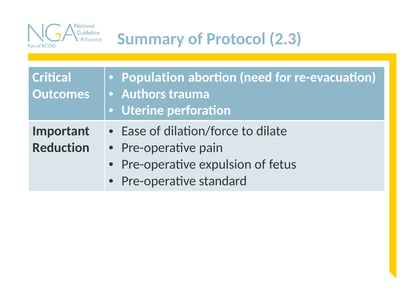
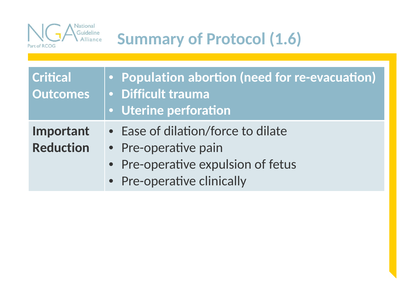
2.3: 2.3 -> 1.6 (285, 39)
Authors: Authors -> Difficult (144, 94)
standard: standard -> clinically (223, 180)
